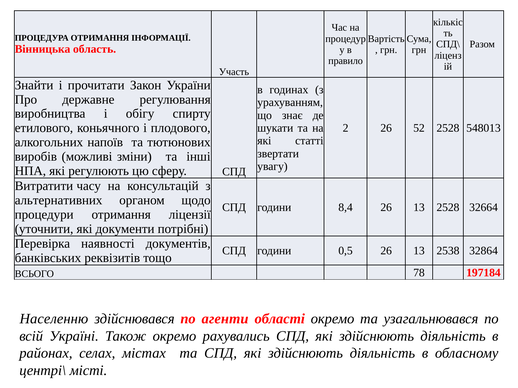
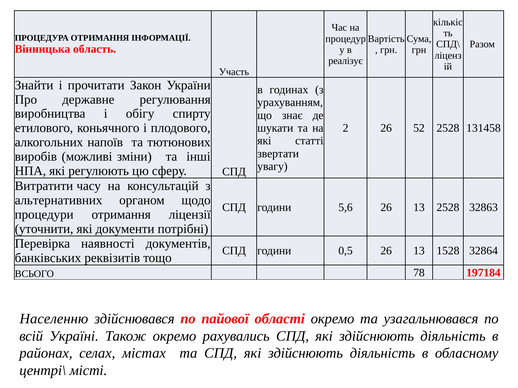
правило: правило -> реалізує (346, 61)
548013: 548013 -> 131458 (483, 128)
8,4: 8,4 -> 5,6 (346, 208)
32664: 32664 -> 32863 (484, 208)
2538: 2538 -> 1528 (448, 251)
агенти: агенти -> пайової (225, 319)
